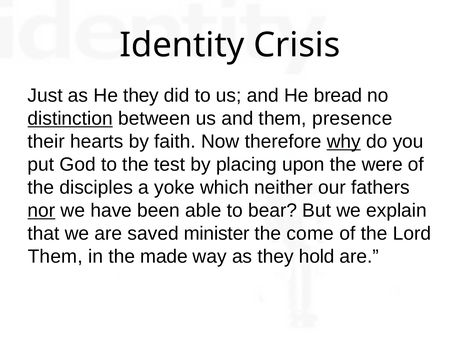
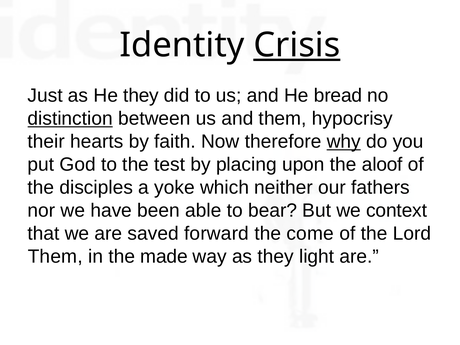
Crisis underline: none -> present (297, 45)
presence: presence -> hypocrisy (352, 119)
were: were -> aloof (382, 165)
nor underline: present -> none (41, 211)
explain: explain -> context (397, 211)
minister: minister -> forward (216, 234)
hold: hold -> light (317, 257)
